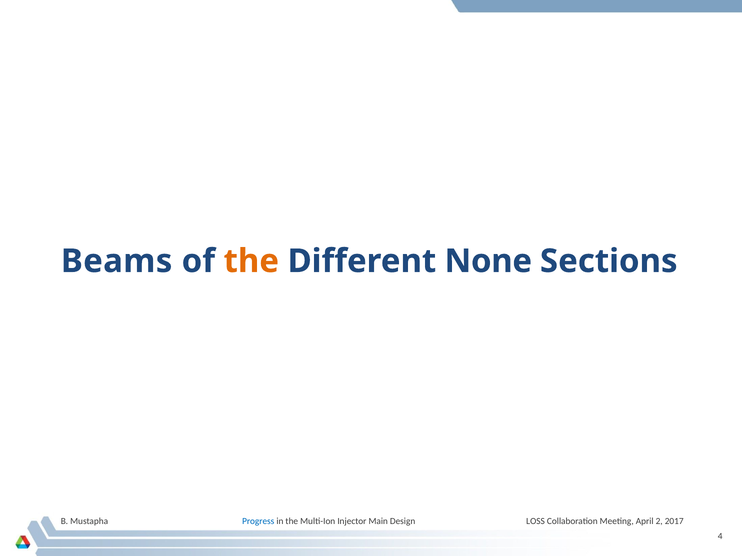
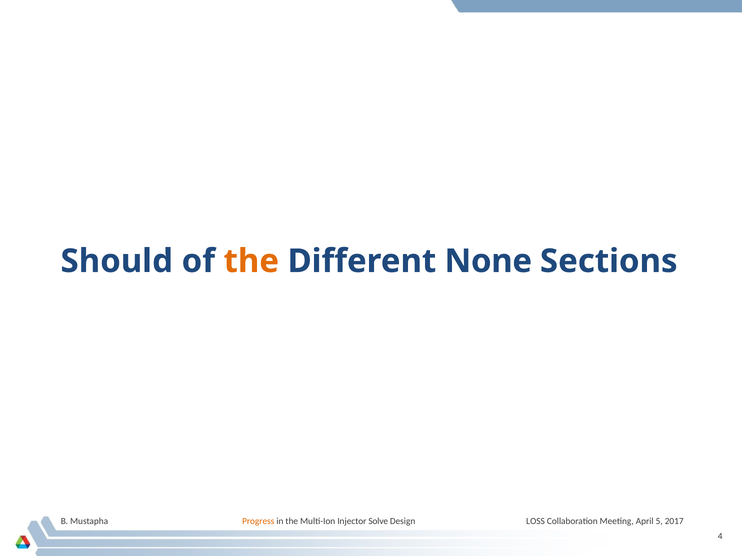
Beams: Beams -> Should (117, 261)
Progress colour: blue -> orange (258, 522)
Main: Main -> Solve (378, 522)
2: 2 -> 5 (659, 522)
